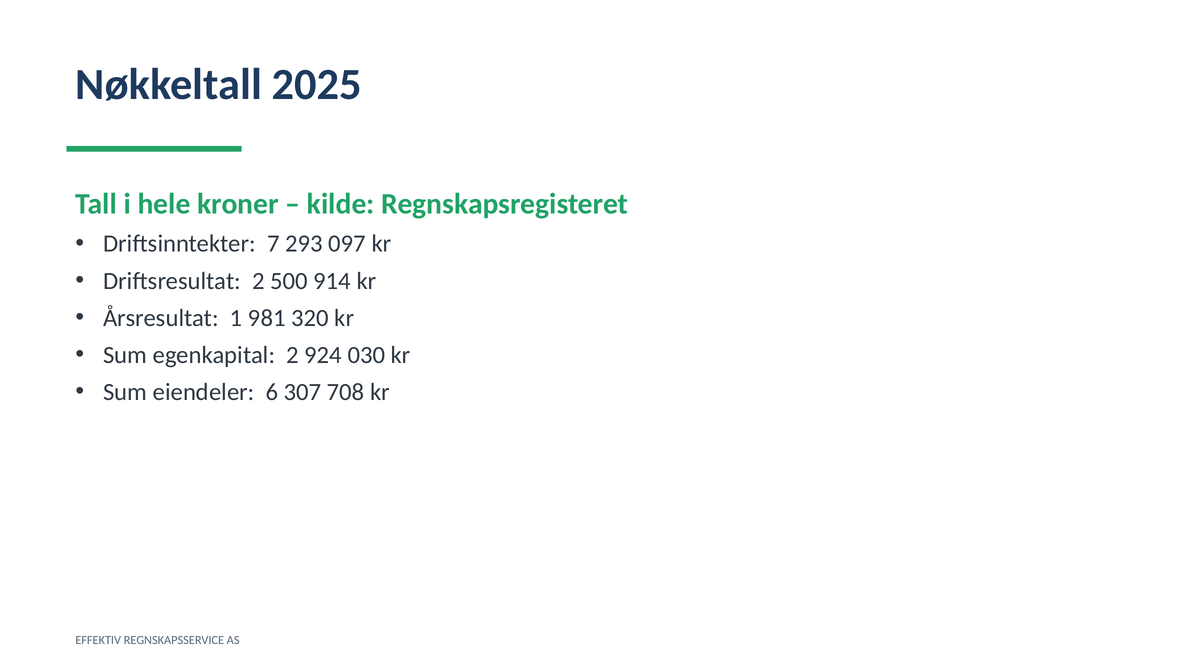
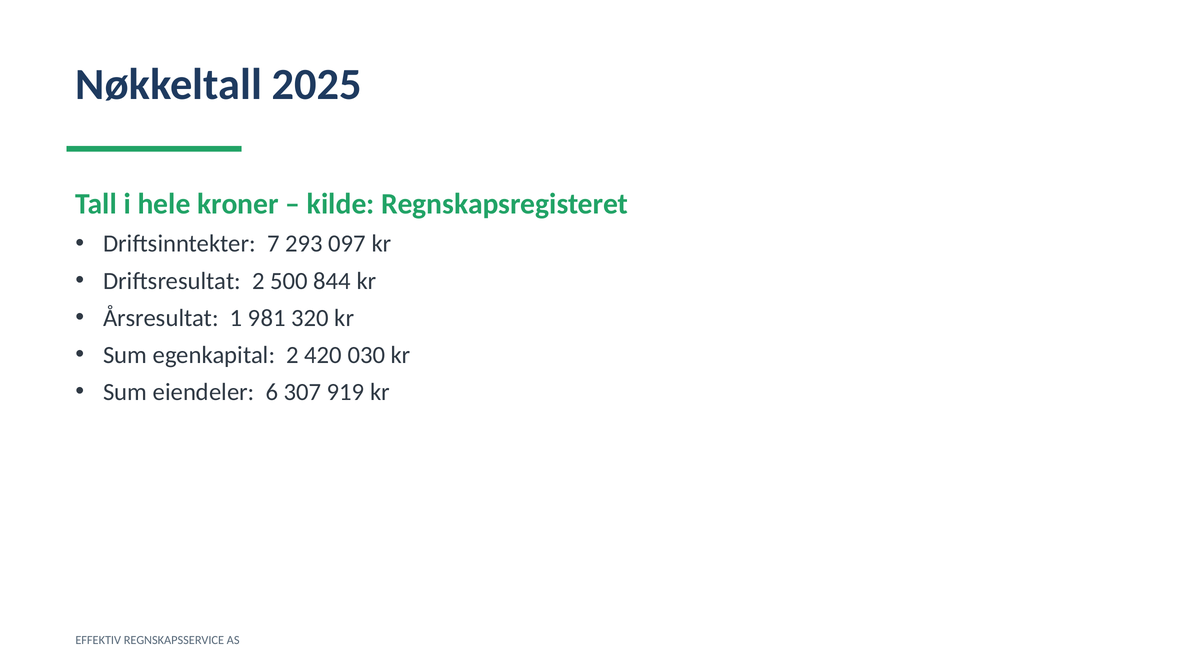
914: 914 -> 844 (332, 281)
924: 924 -> 420 (323, 355)
708: 708 -> 919 (346, 392)
